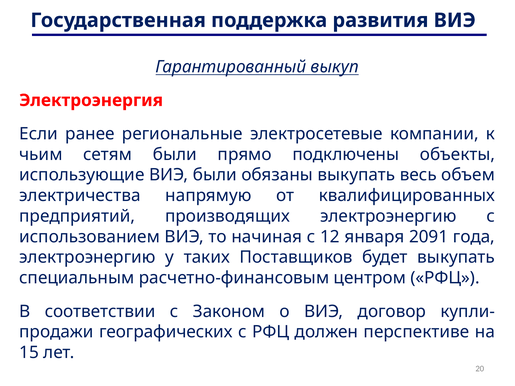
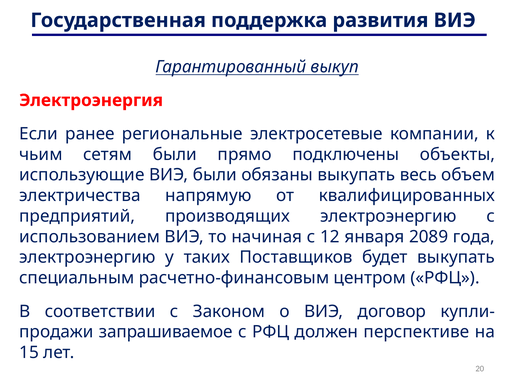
2091: 2091 -> 2089 (429, 237)
географических: географических -> запрашиваемое (166, 332)
